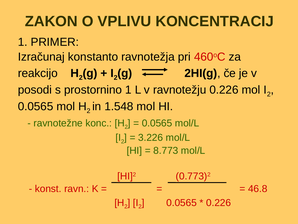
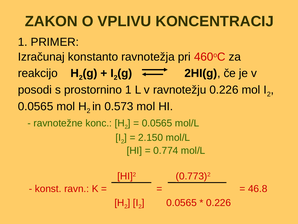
1.548: 1.548 -> 0.573 (119, 106)
3.226: 3.226 -> 2.150 (151, 137)
8.773: 8.773 -> 0.774 (166, 150)
